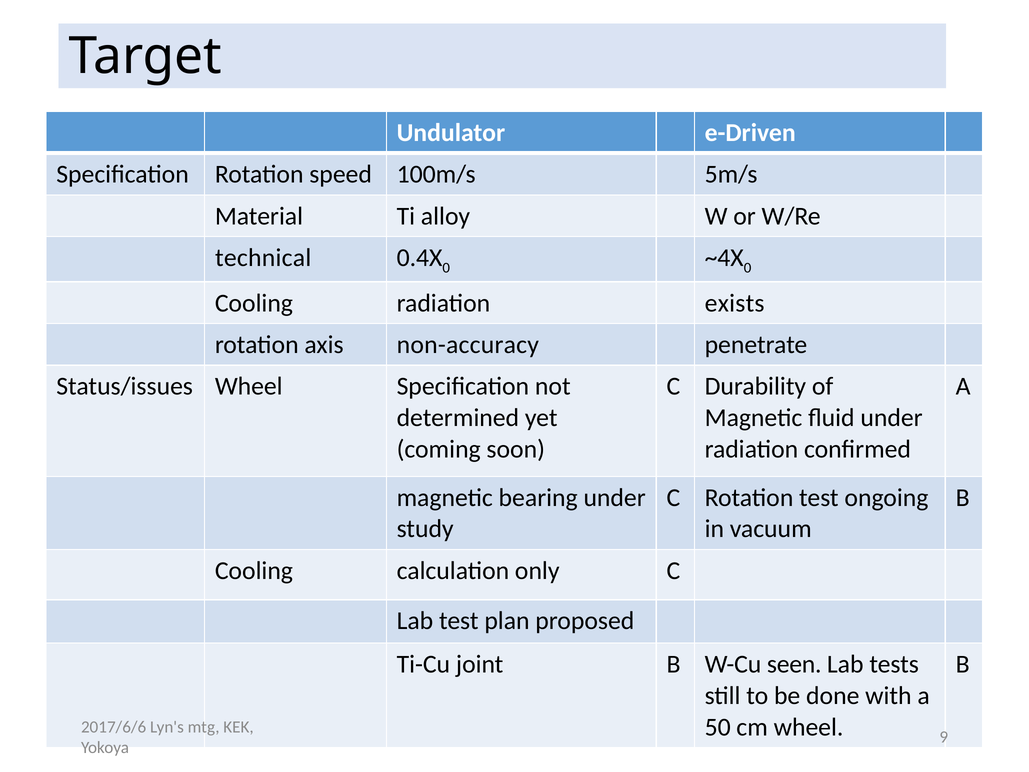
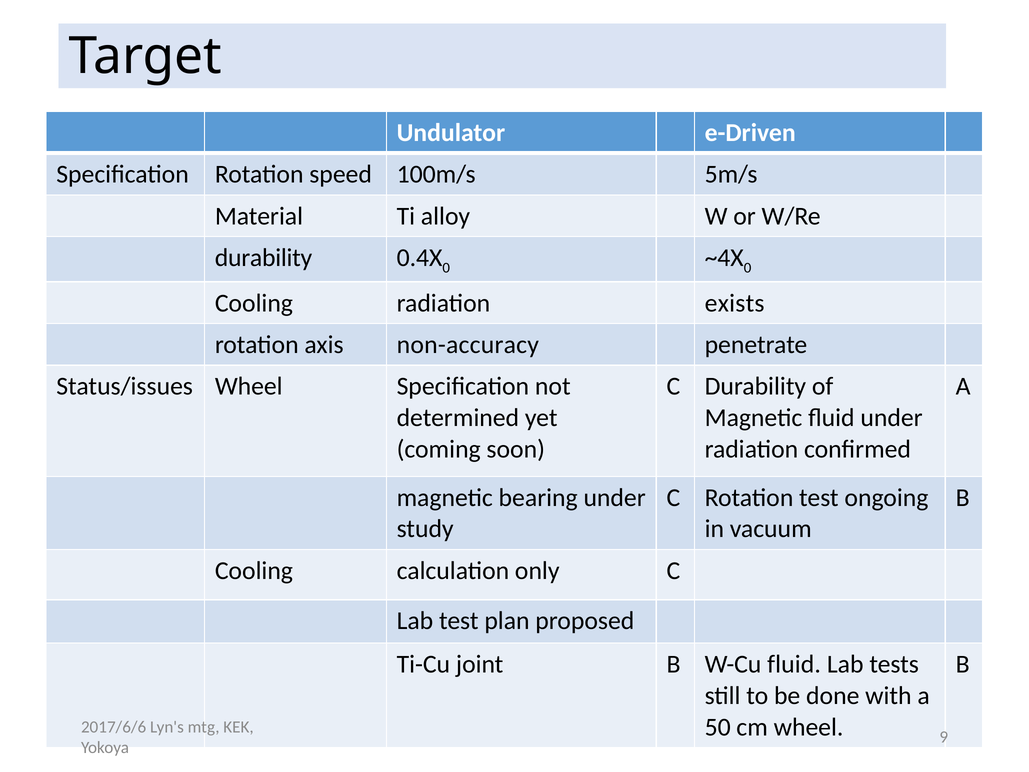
technical: technical -> durability (263, 258)
W-Cu seen: seen -> fluid (794, 664)
